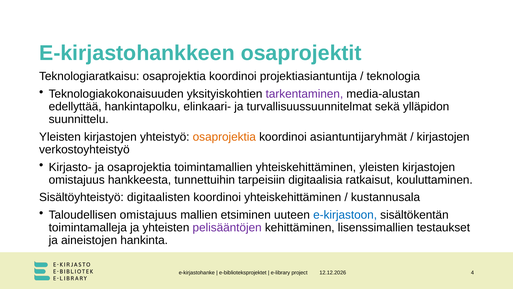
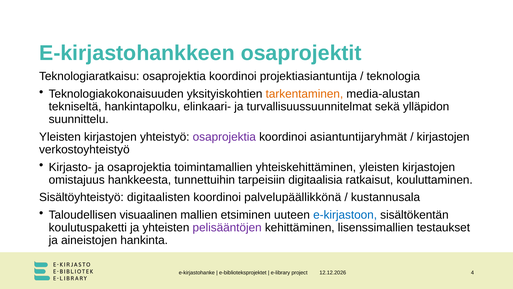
tarkentaminen colour: purple -> orange (304, 94)
edellyttää: edellyttää -> tekniseltä (75, 107)
osaprojektia colour: orange -> purple (224, 137)
koordinoi yhteiskehittäminen: yhteiskehittäminen -> palvelupäällikkönä (293, 197)
Taloudellisen omistajuus: omistajuus -> visuaalinen (148, 215)
toimintamalleja: toimintamalleja -> koulutuspaketti (88, 227)
